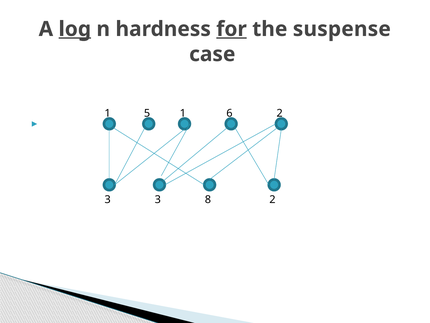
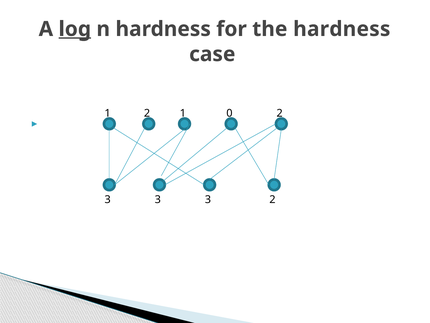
for underline: present -> none (232, 29)
the suspense: suspense -> hardness (342, 29)
1 5: 5 -> 2 (147, 113)
6: 6 -> 0 (229, 113)
3 3 8: 8 -> 3 (208, 199)
